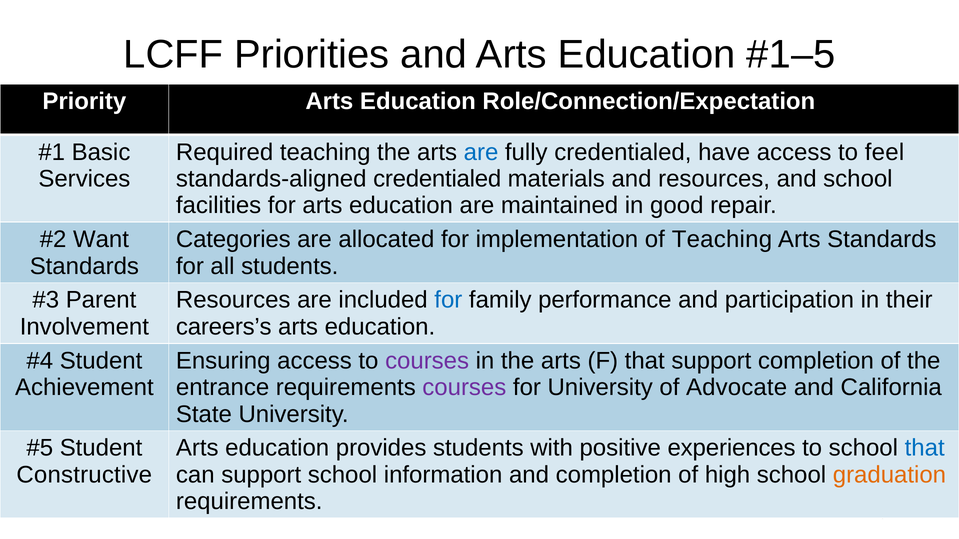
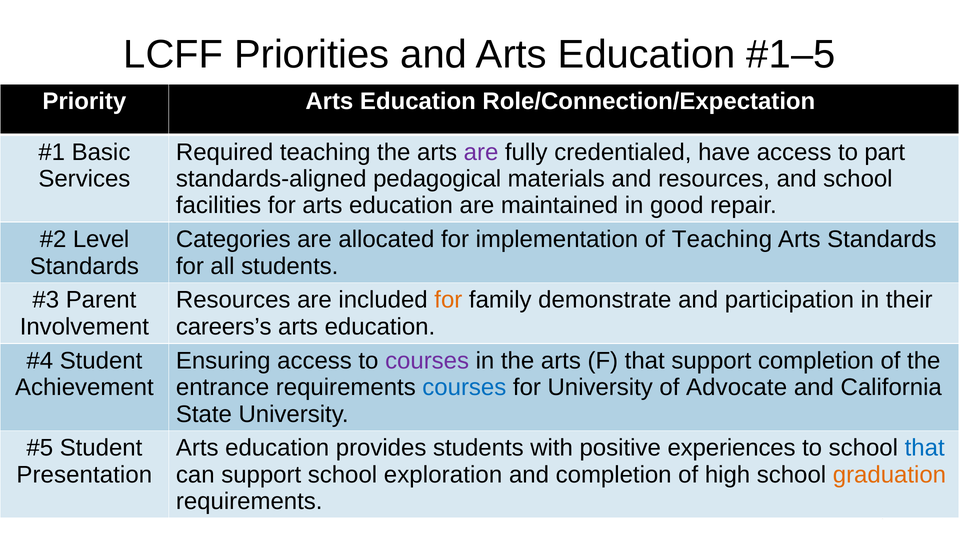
are colour: blue -> purple (481, 152)
feel: feel -> part (885, 152)
standards-aligned credentialed: credentialed -> pedagogical (437, 179)
Want: Want -> Level (101, 240)
for colour: blue -> orange (448, 300)
performance: performance -> demonstrate (605, 300)
courses colour: purple -> blue (464, 388)
Constructive: Constructive -> Presentation (84, 475)
information: information -> exploration (443, 475)
